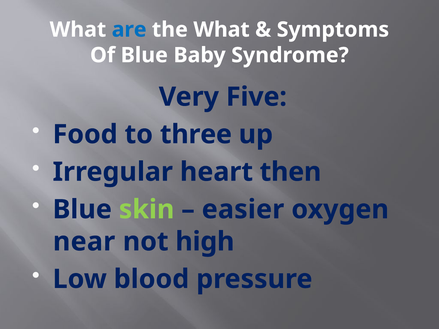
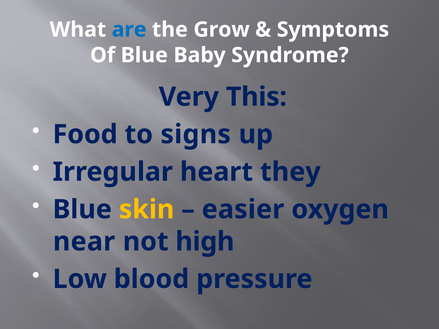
the What: What -> Grow (222, 30)
Five: Five -> This (256, 97)
three: three -> signs (196, 134)
then: then -> they (290, 172)
skin colour: light green -> yellow (147, 210)
